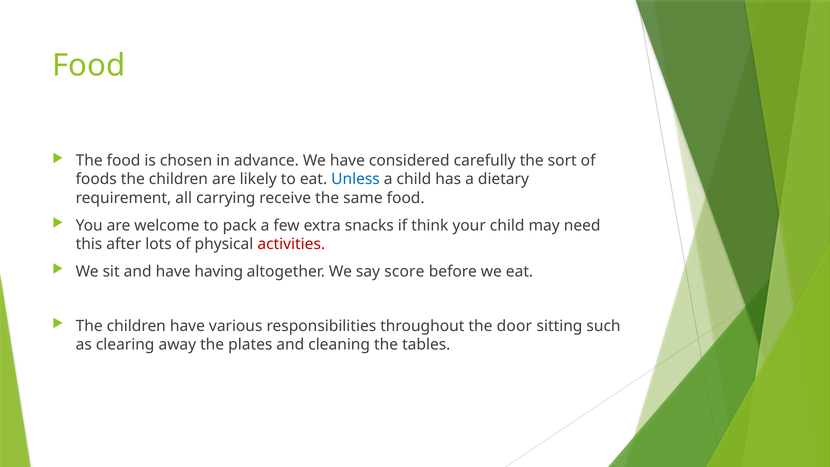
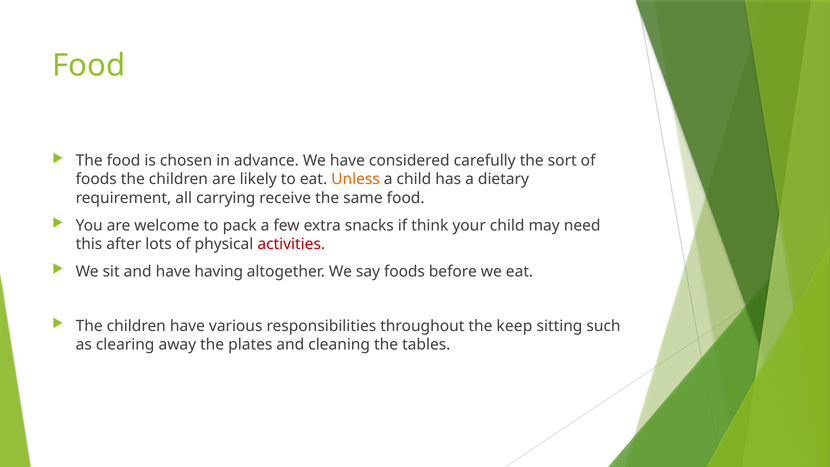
Unless colour: blue -> orange (356, 179)
say score: score -> foods (404, 271)
door: door -> keep (514, 326)
